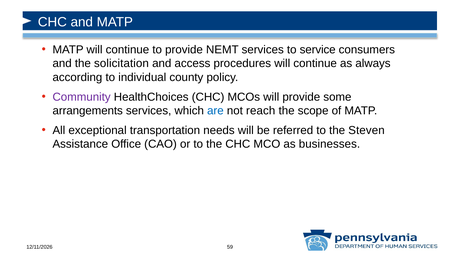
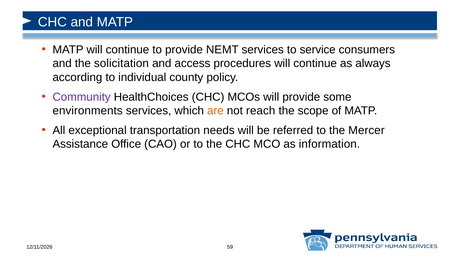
arrangements: arrangements -> environments (88, 111)
are colour: blue -> orange (215, 111)
Steven: Steven -> Mercer (366, 130)
businesses: businesses -> information (329, 144)
